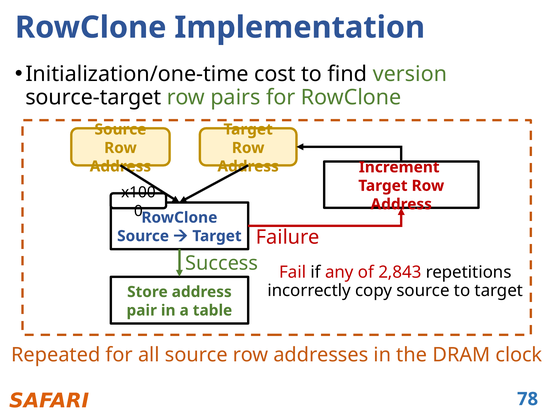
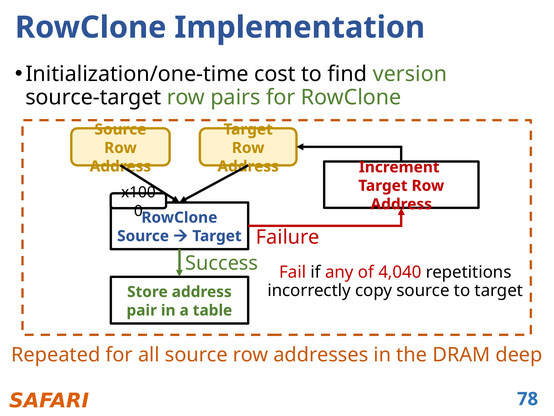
2,843: 2,843 -> 4,040 (400, 272)
clock: clock -> deep (519, 354)
